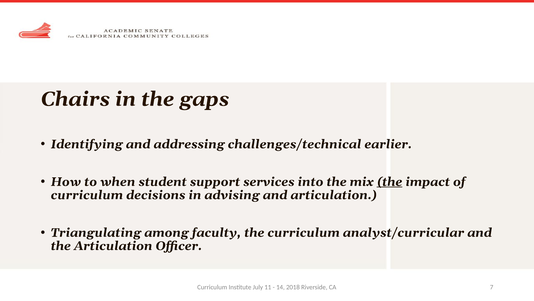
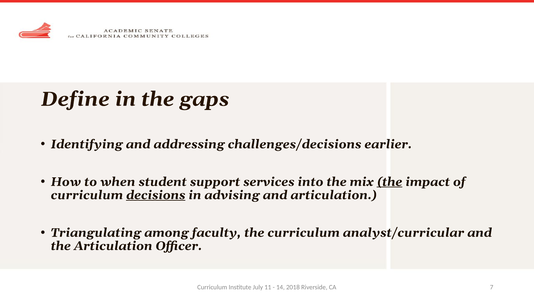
Chairs: Chairs -> Define (75, 99)
challenges/technical: challenges/technical -> challenges/decisions (295, 144)
decisions underline: none -> present (156, 195)
